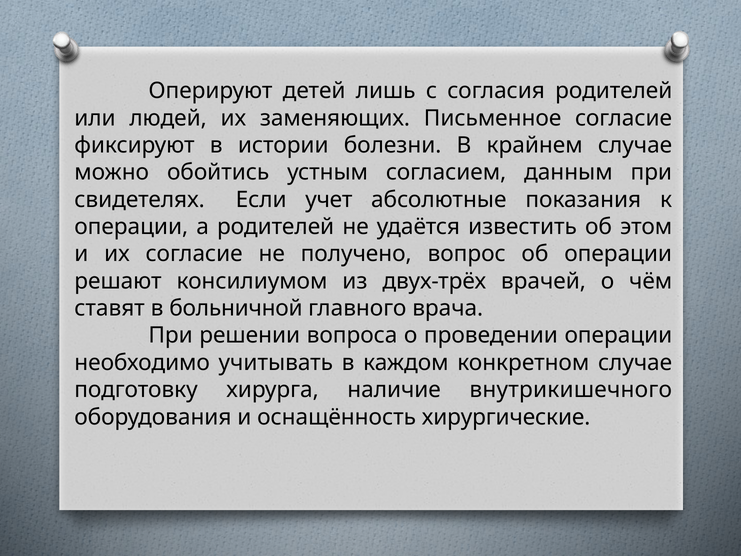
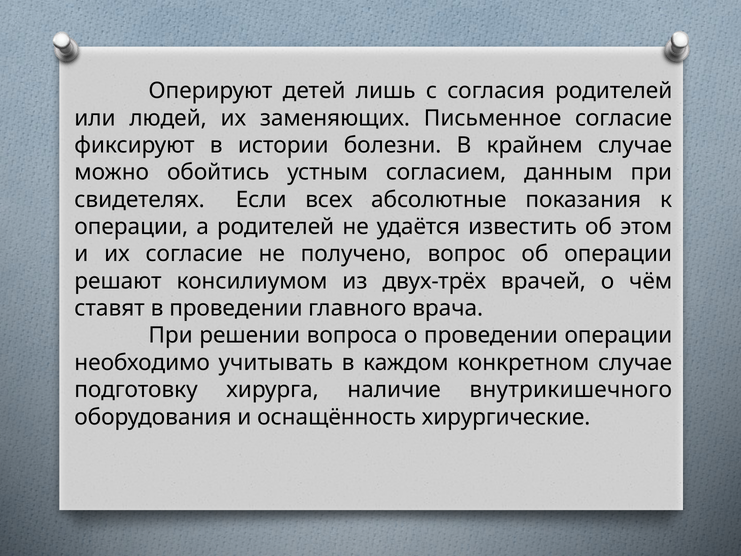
учет: учет -> всех (329, 200)
в больничной: больничной -> проведении (236, 308)
